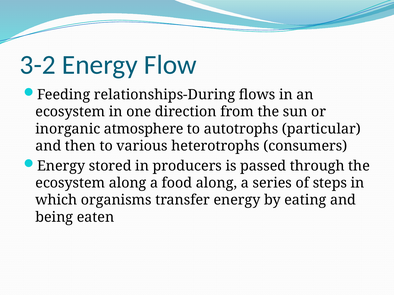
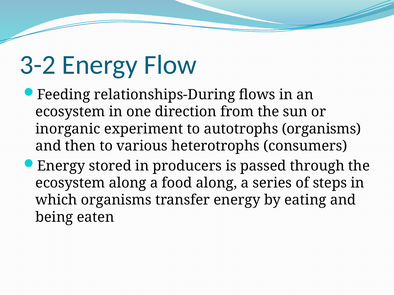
atmosphere: atmosphere -> experiment (144, 129)
autotrophs particular: particular -> organisms (321, 129)
